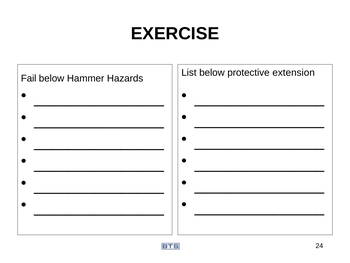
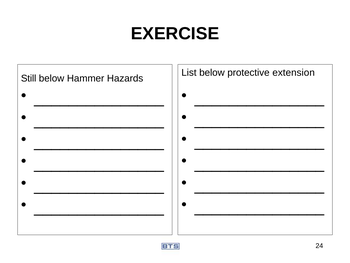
Fail: Fail -> Still (29, 78)
